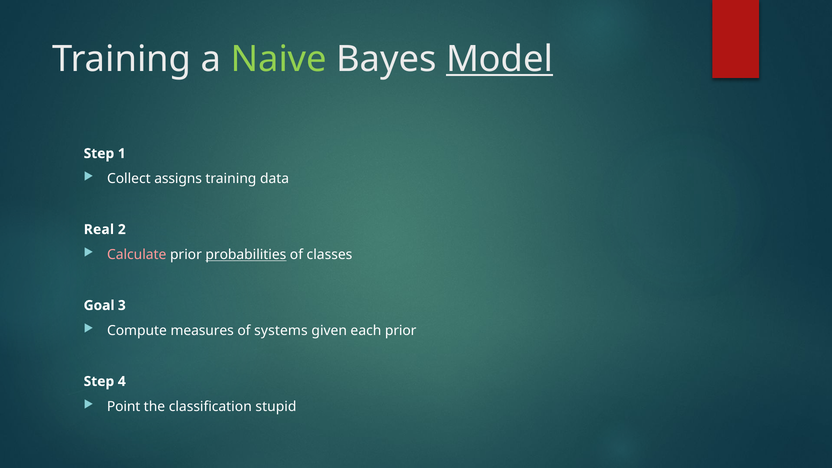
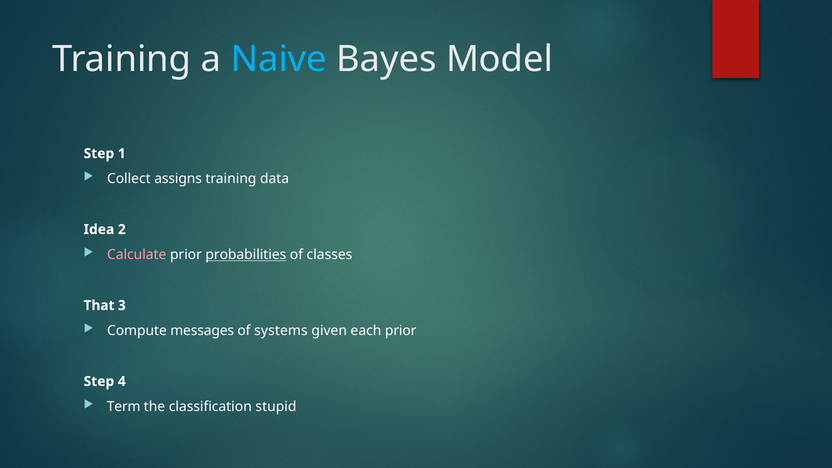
Naive colour: light green -> light blue (279, 59)
Model underline: present -> none (500, 59)
Real: Real -> Idea (99, 230)
Goal: Goal -> That (99, 305)
measures: measures -> messages (202, 331)
Point: Point -> Term (124, 407)
